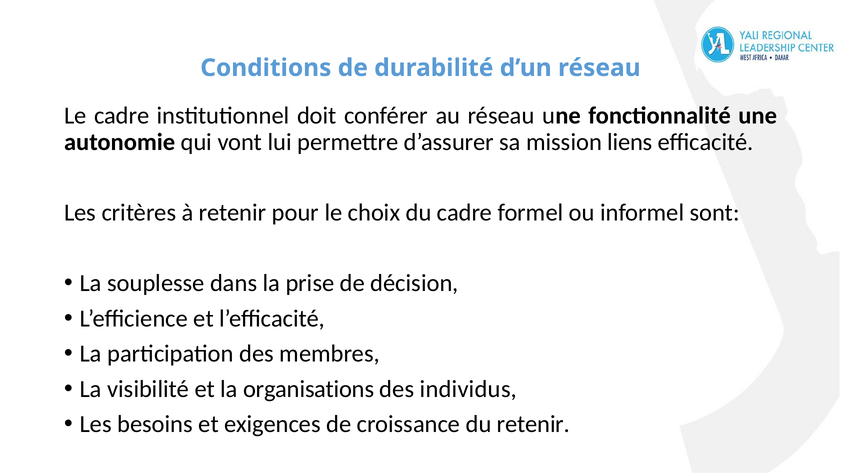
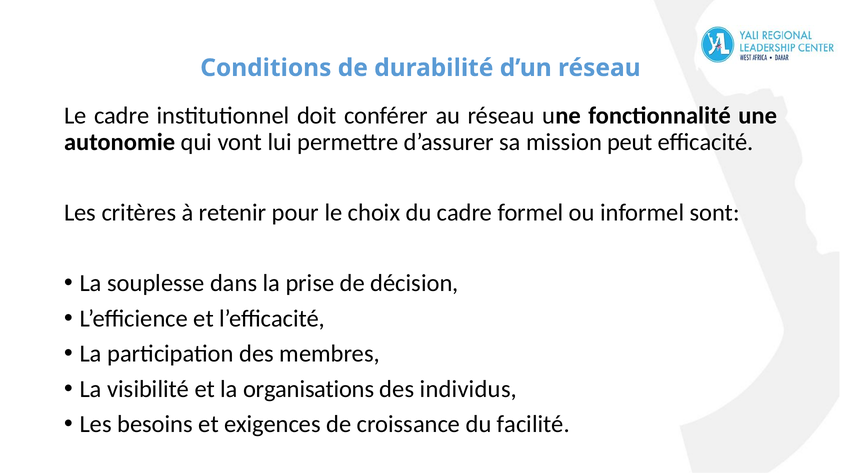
liens: liens -> peut (630, 142)
du retenir: retenir -> facilité (533, 424)
